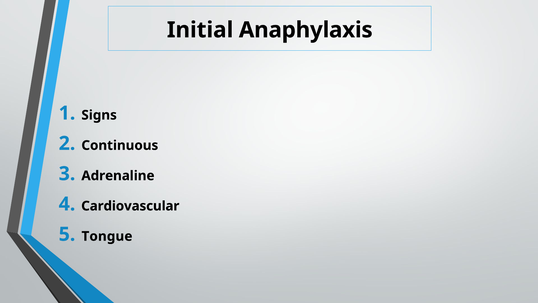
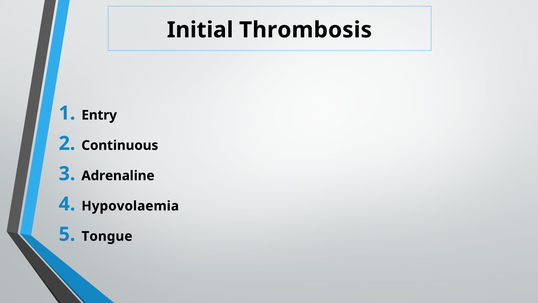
Anaphylaxis: Anaphylaxis -> Thrombosis (306, 30)
Signs: Signs -> Entry (99, 115)
Cardiovascular: Cardiovascular -> Hypovolaemia (130, 206)
